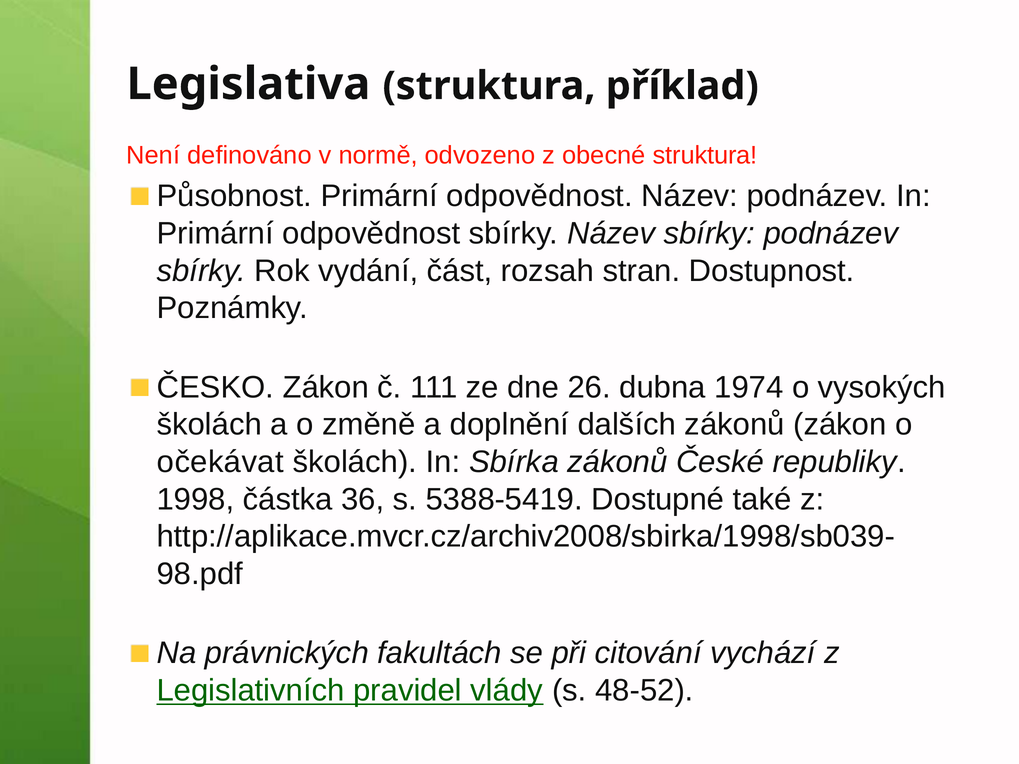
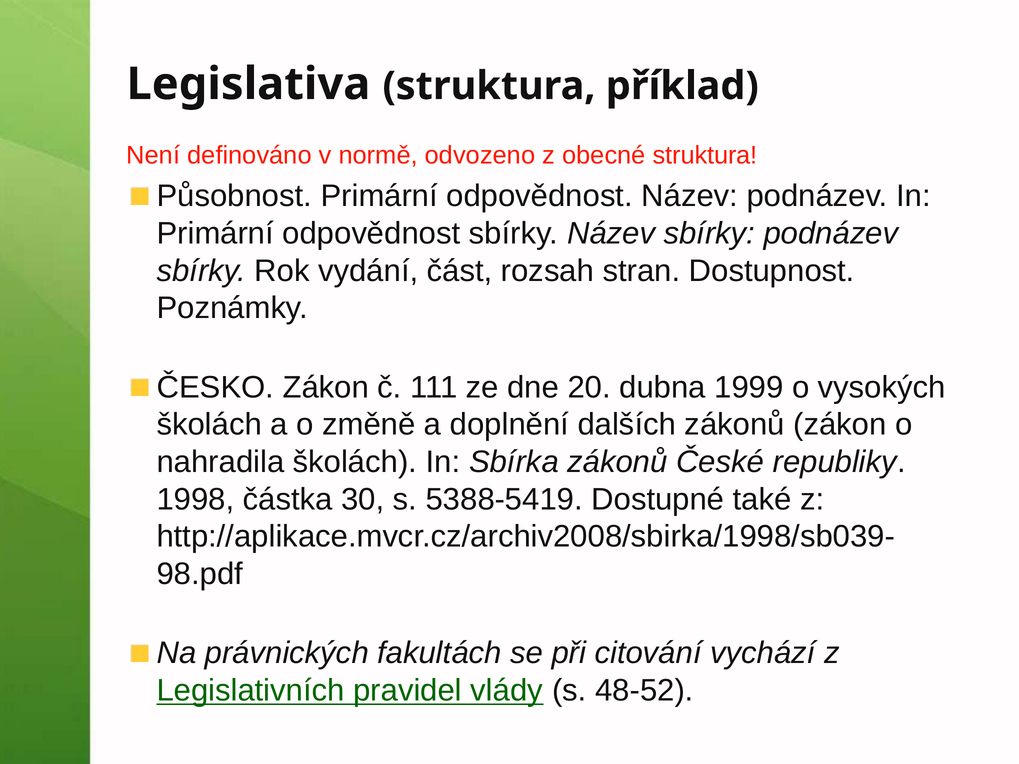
26: 26 -> 20 (589, 387)
1974: 1974 -> 1999 (749, 387)
očekávat: očekávat -> nahradila (220, 462)
36: 36 -> 30 (363, 499)
